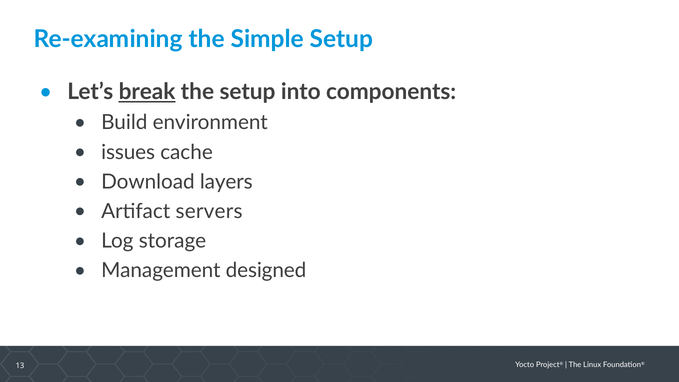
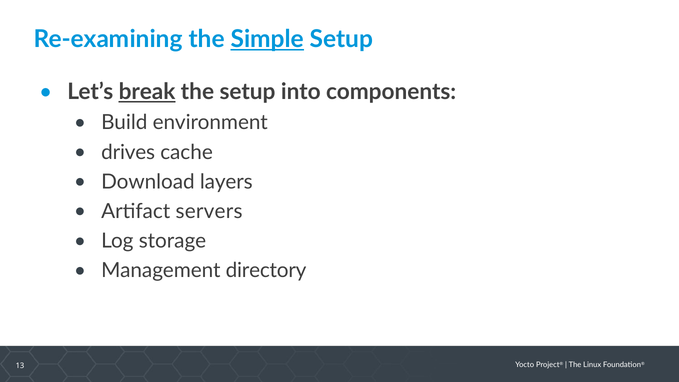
Simple underline: none -> present (267, 39)
issues: issues -> drives (128, 152)
designed: designed -> directory (266, 271)
